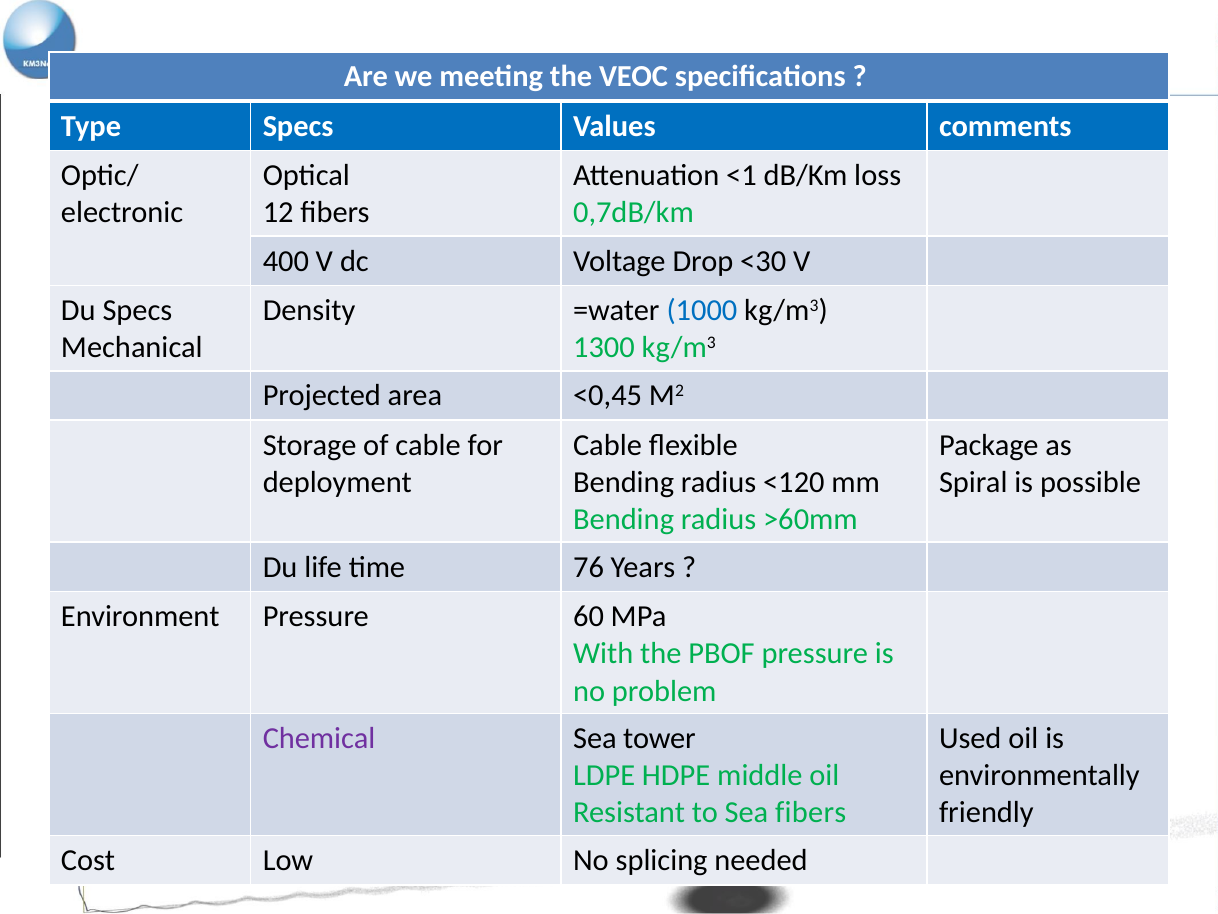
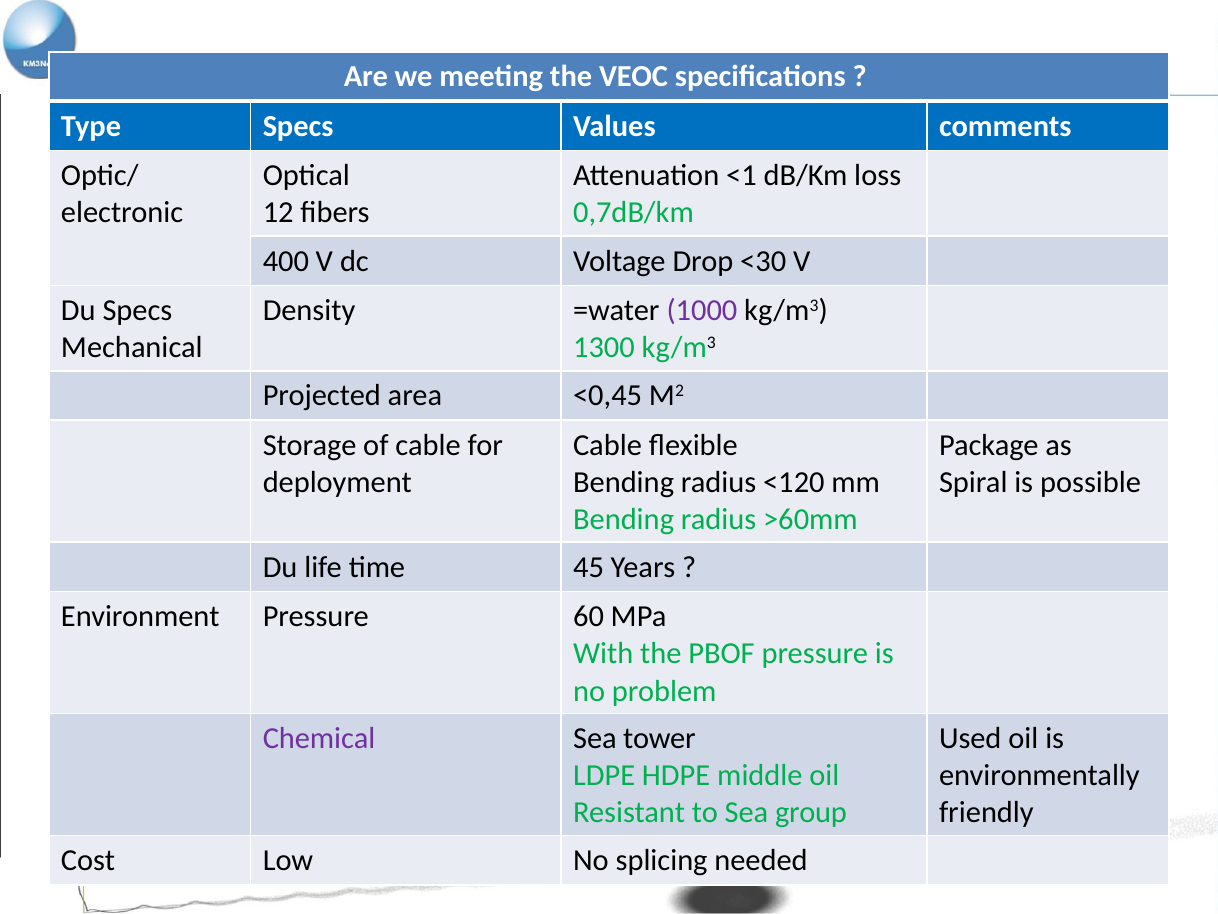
1000 colour: blue -> purple (702, 310)
76: 76 -> 45 (589, 567)
Sea fibers: fibers -> group (811, 812)
